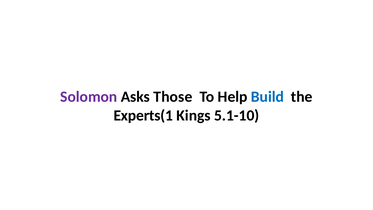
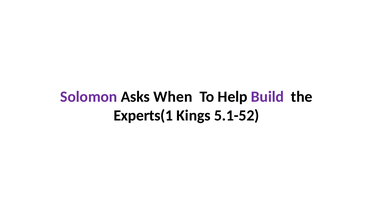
Those: Those -> When (173, 97)
Build colour: blue -> purple (267, 97)
5.1-10: 5.1-10 -> 5.1-52 (237, 115)
